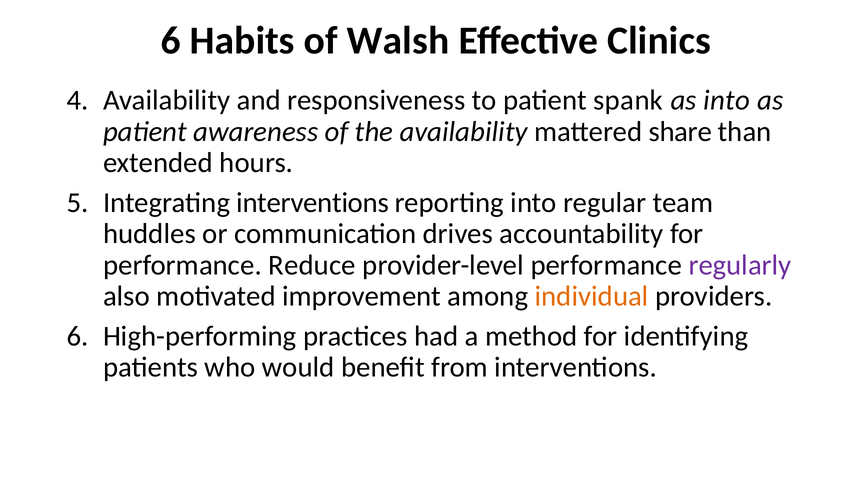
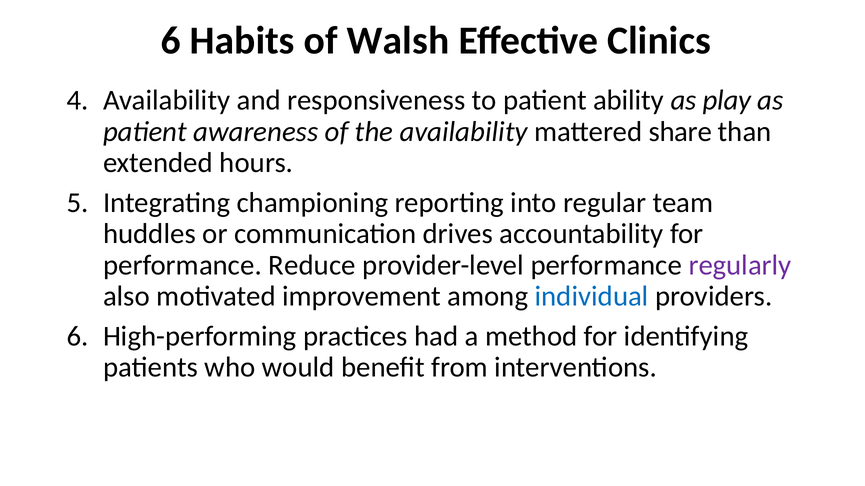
spank: spank -> ability (628, 100)
as into: into -> play (727, 100)
Integrating interventions: interventions -> championing (312, 203)
individual colour: orange -> blue (592, 296)
